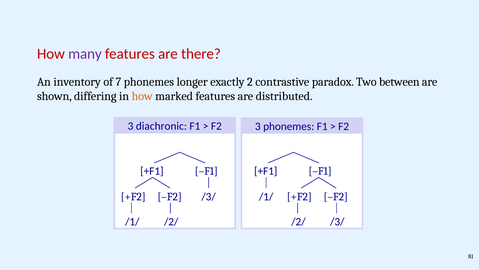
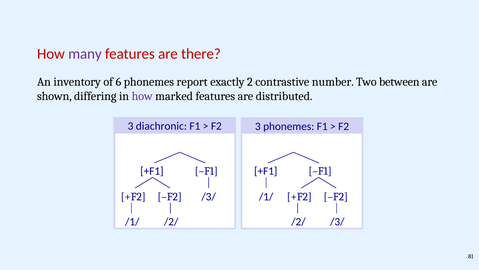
7: 7 -> 6 (118, 82)
longer: longer -> report (192, 82)
paradox: paradox -> number (333, 82)
how colour: orange -> purple (142, 96)
